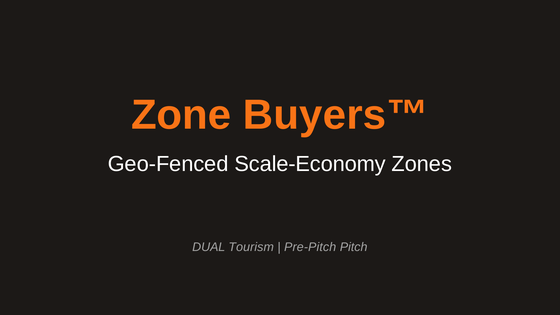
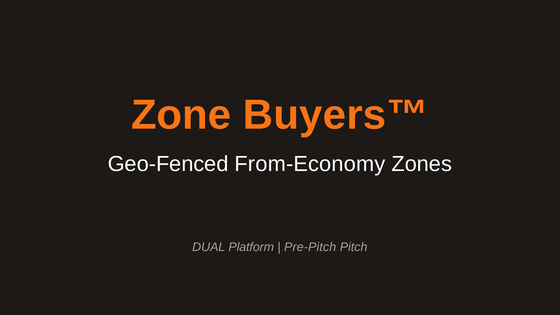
Scale-Economy: Scale-Economy -> From-Economy (310, 164)
Tourism: Tourism -> Platform (251, 247)
